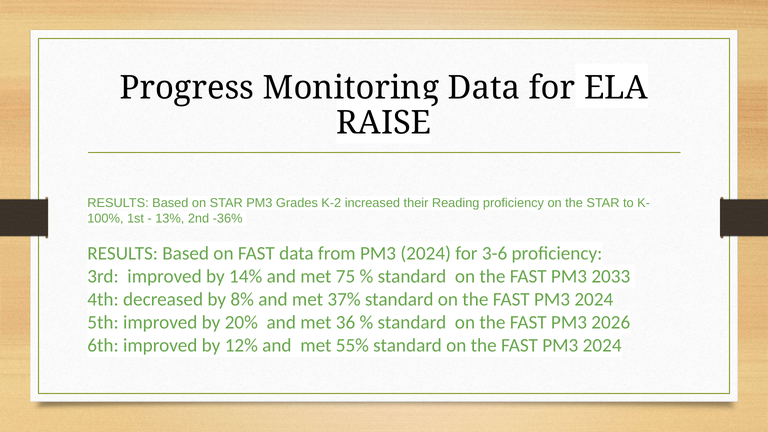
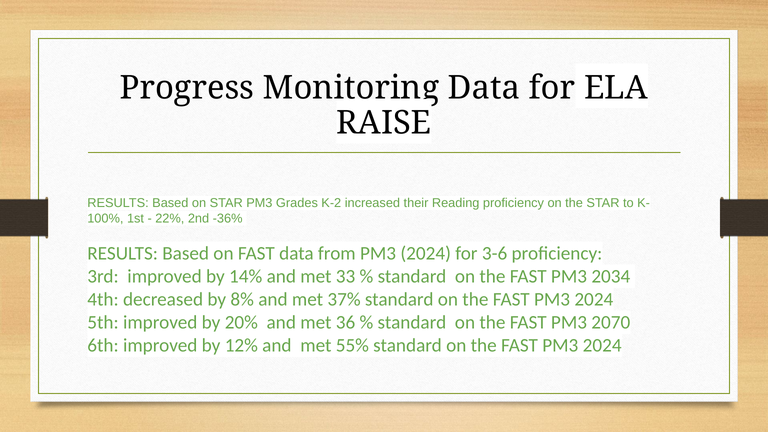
13%: 13% -> 22% (170, 218)
75: 75 -> 33 (346, 277)
2033: 2033 -> 2034 (611, 277)
2026: 2026 -> 2070 (611, 323)
